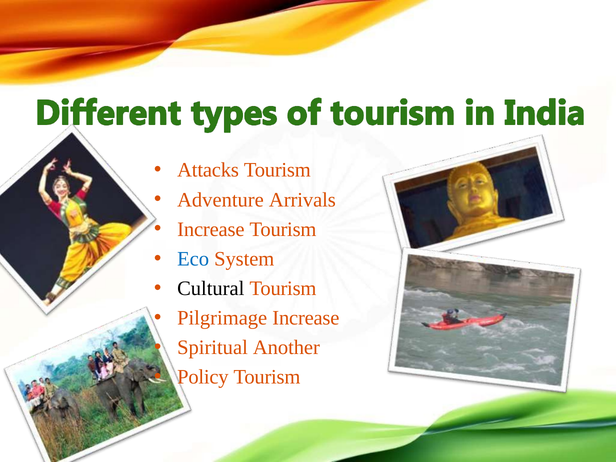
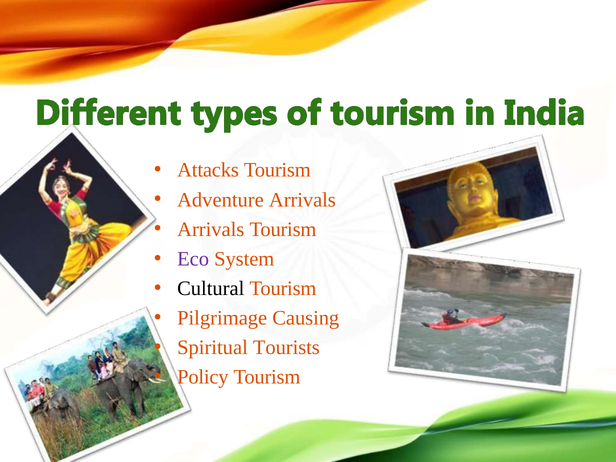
Increase: Increase -> Arrivals (211, 229)
Eco colour: blue -> purple (193, 259)
Pilgrimage Increase: Increase -> Causing (306, 318)
Another: Another -> Tourists (286, 348)
